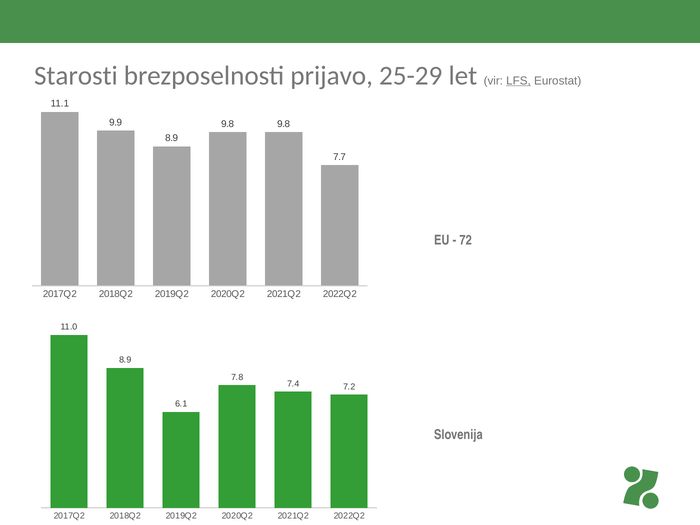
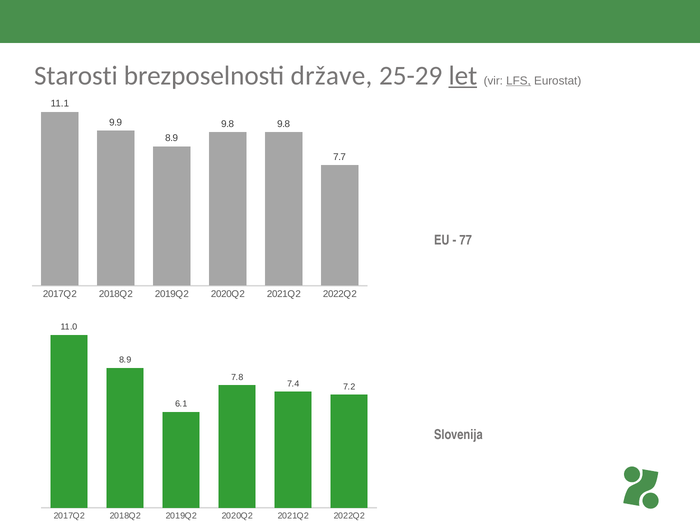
prijavo: prijavo -> države (331, 76)
let underline: none -> present (463, 76)
72: 72 -> 77 (466, 240)
